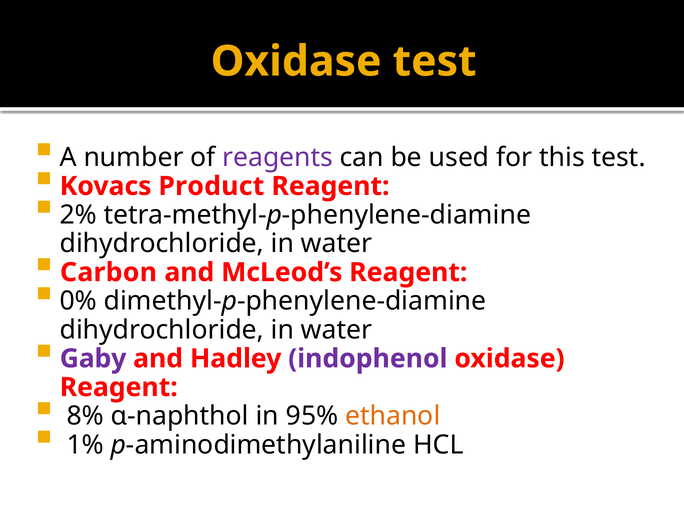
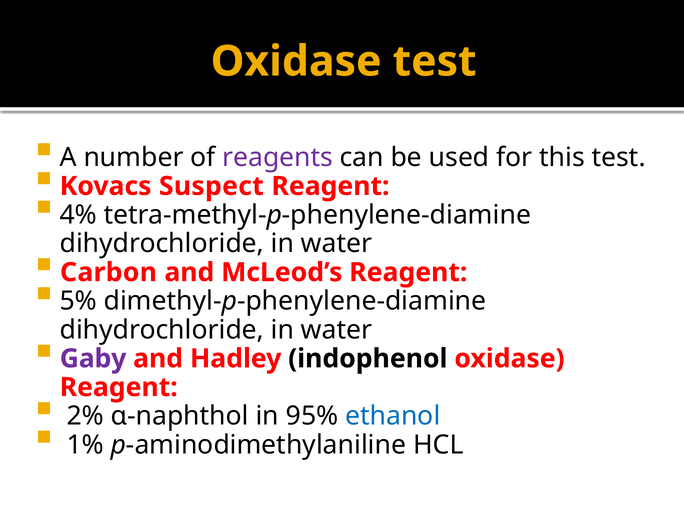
Product: Product -> Suspect (211, 186)
2%: 2% -> 4% (78, 215)
0%: 0% -> 5% (78, 301)
indophenol colour: purple -> black (368, 359)
8%: 8% -> 2% (85, 416)
ethanol colour: orange -> blue (393, 416)
